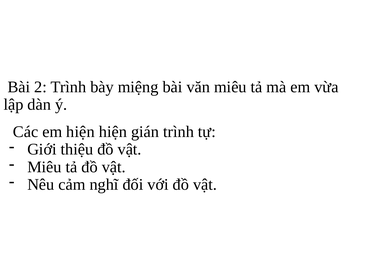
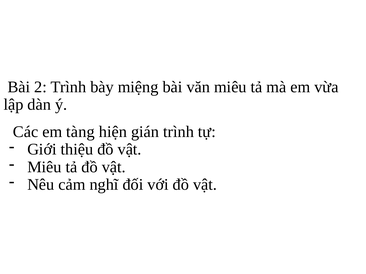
em hiện: hiện -> tàng (80, 132)
